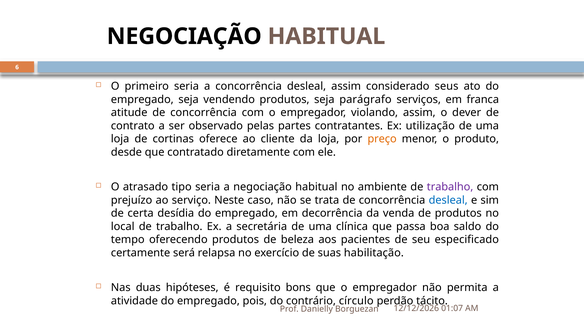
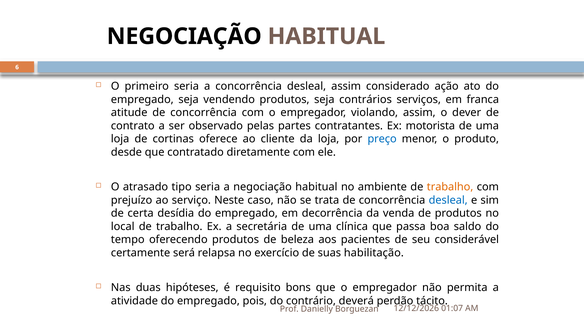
seus: seus -> ação (447, 86)
parágrafo: parágrafo -> contrários (366, 99)
utilização: utilização -> motorista (430, 126)
preço colour: orange -> blue (382, 139)
trabalho colour: purple -> orange (450, 187)
especificado: especificado -> considerável (467, 239)
círculo: círculo -> deverá (356, 300)
